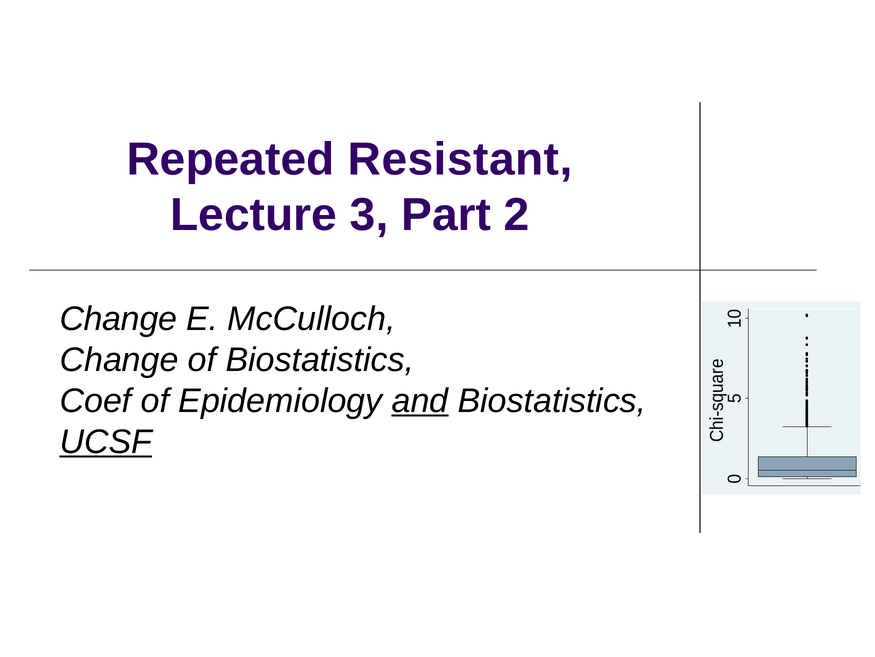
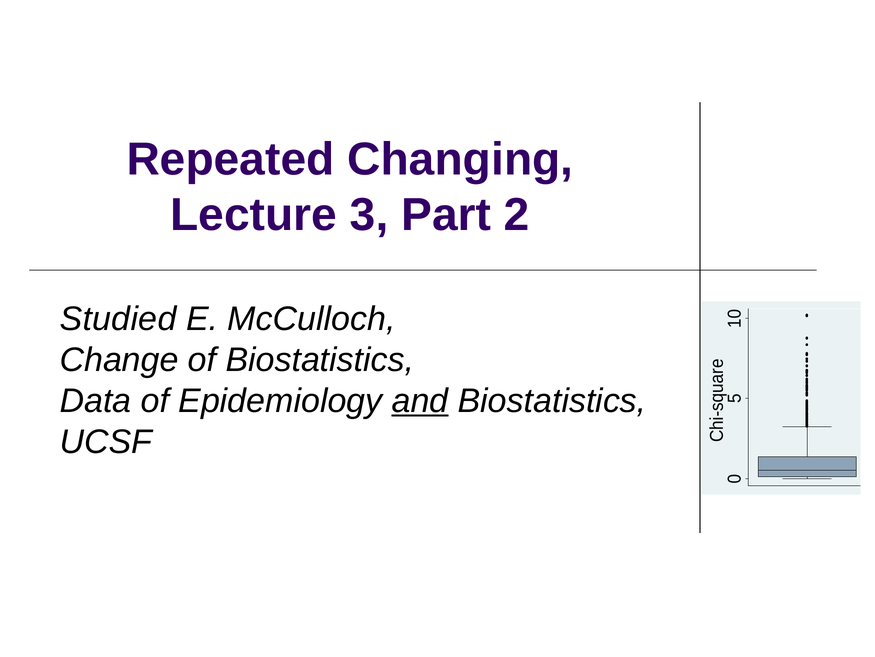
Resistant: Resistant -> Changing (460, 159)
Change: Change -> Studied (118, 319)
Coef: Coef -> Data (96, 400)
UCSF underline: present -> none (106, 441)
